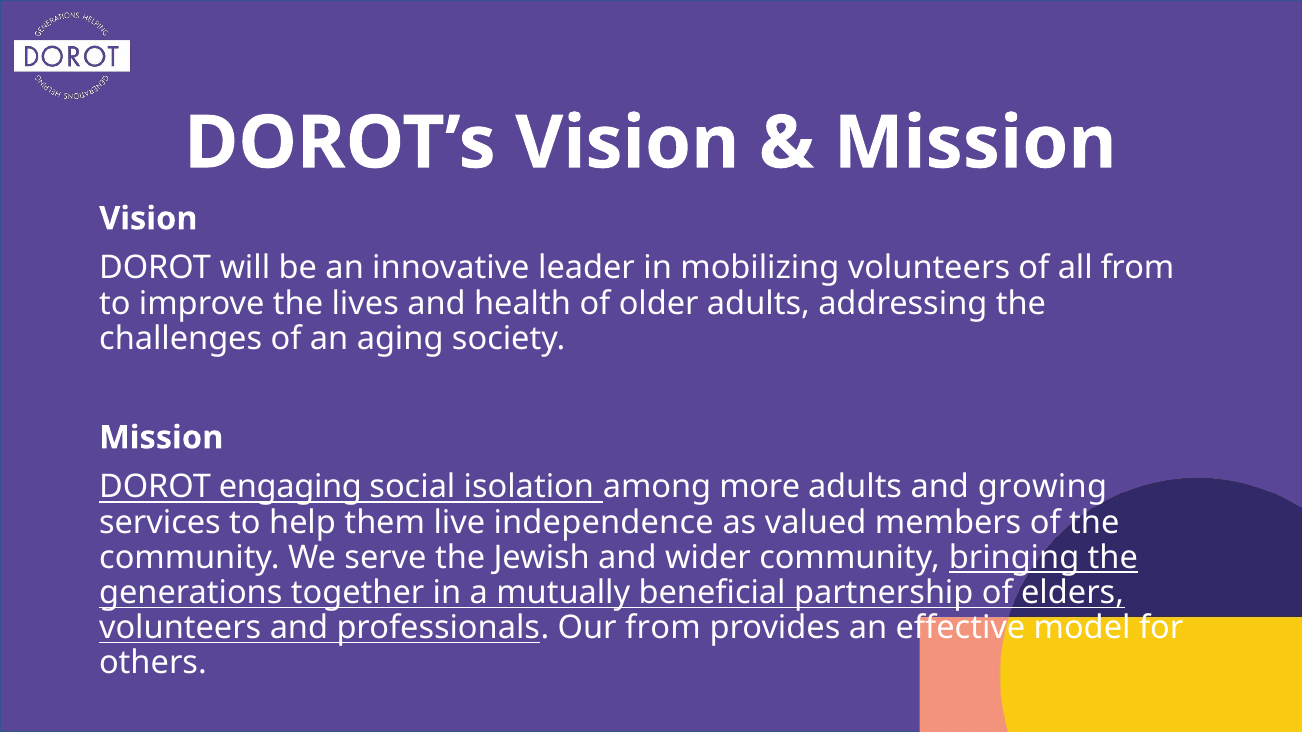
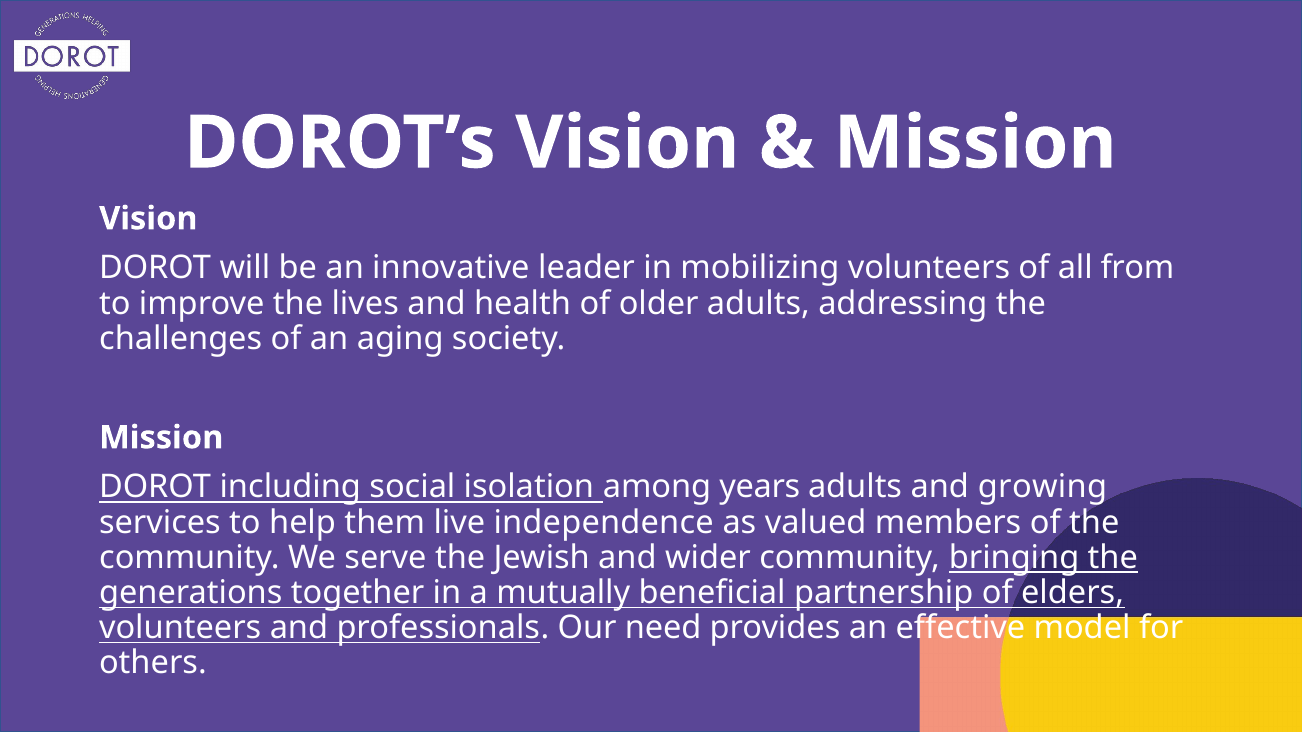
engaging: engaging -> including (290, 488)
more: more -> years (760, 488)
Our from: from -> need (663, 628)
